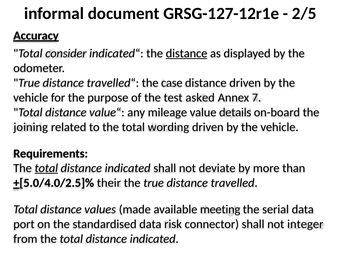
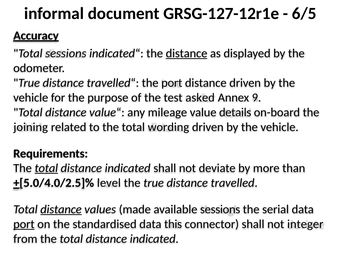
2/5: 2/5 -> 6/5 (304, 14)
Total consider: consider -> sessions (66, 53)
the case: case -> port (172, 83)
7: 7 -> 9 (256, 98)
their: their -> level (109, 183)
distance underline: none -> present (61, 209)
available meeting: meeting -> sessions (220, 209)
port underline: none -> present (24, 224)
risk: risk -> this (173, 224)
